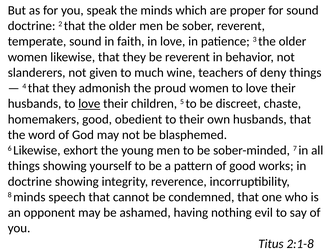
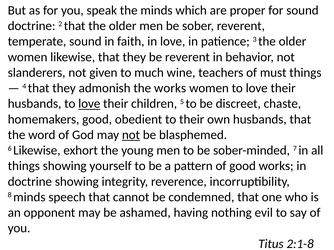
deny: deny -> must (273, 73)
the proud: proud -> works (170, 88)
not underline: none -> present (131, 135)
